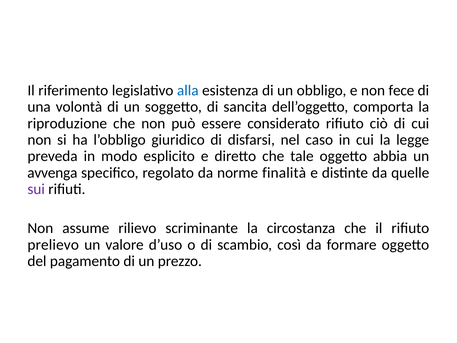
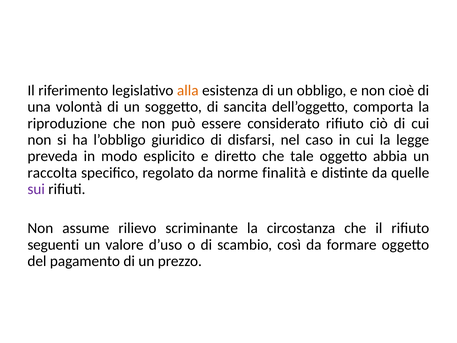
alla colour: blue -> orange (188, 90)
fece: fece -> cioè (401, 90)
avvenga: avvenga -> raccolta (52, 173)
prelievo: prelievo -> seguenti (53, 244)
